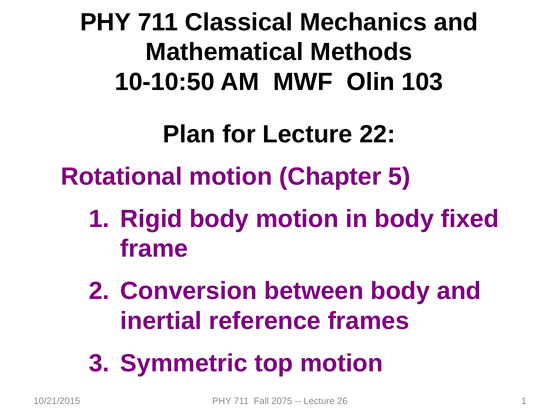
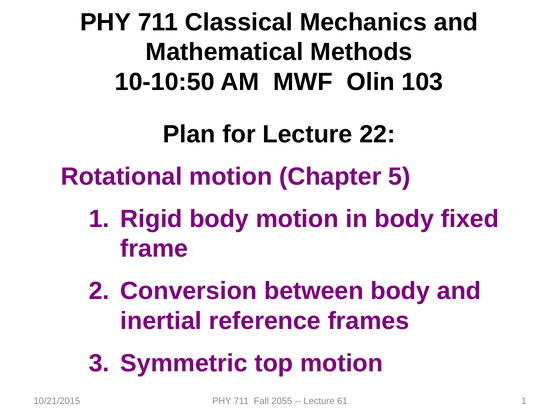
2075: 2075 -> 2055 (282, 401)
26: 26 -> 61 (342, 401)
